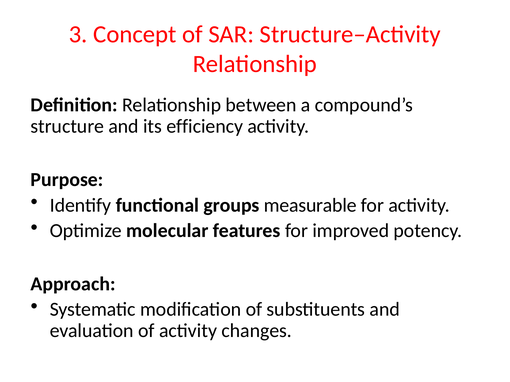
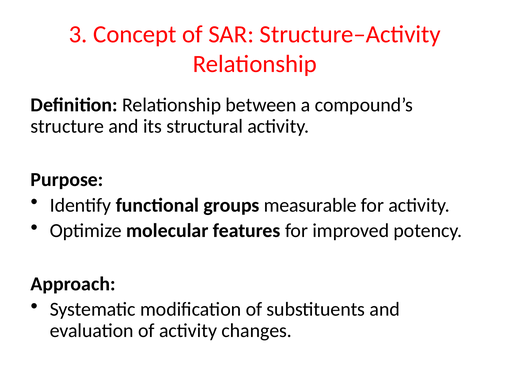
efficiency: efficiency -> structural (205, 127)
